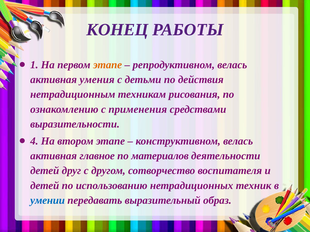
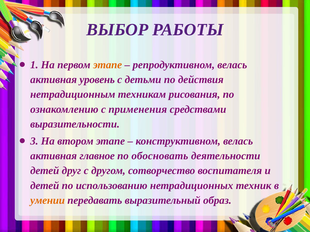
КОНЕЦ: КОНЕЦ -> ВЫБОР (117, 30)
умения: умения -> уровень (97, 80)
4: 4 -> 3 (34, 141)
материалов: материалов -> обосновать (160, 156)
умении colour: blue -> orange (48, 201)
